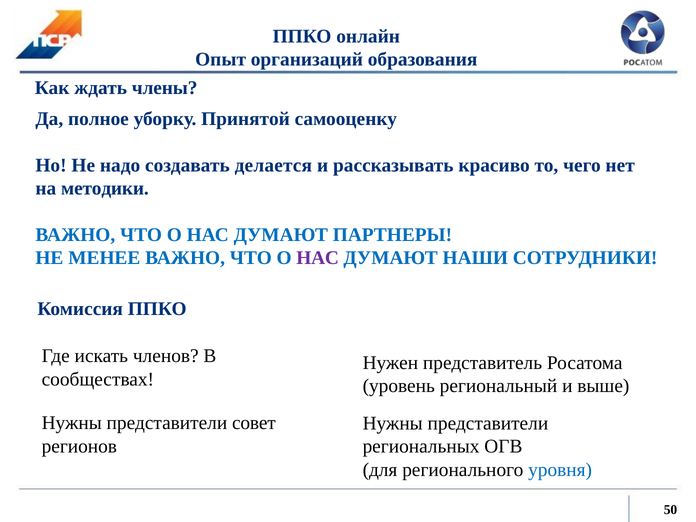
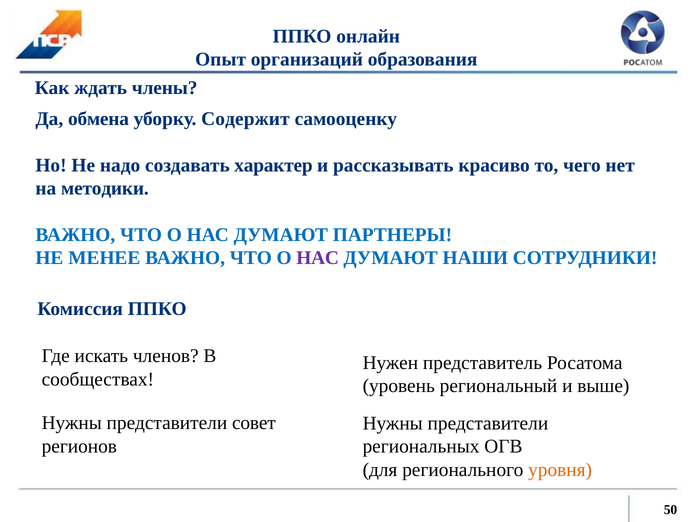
полное: полное -> обмена (99, 119)
Принятой: Принятой -> Содержит (245, 119)
делается: делается -> характер (274, 165)
уровня colour: blue -> orange (560, 470)
